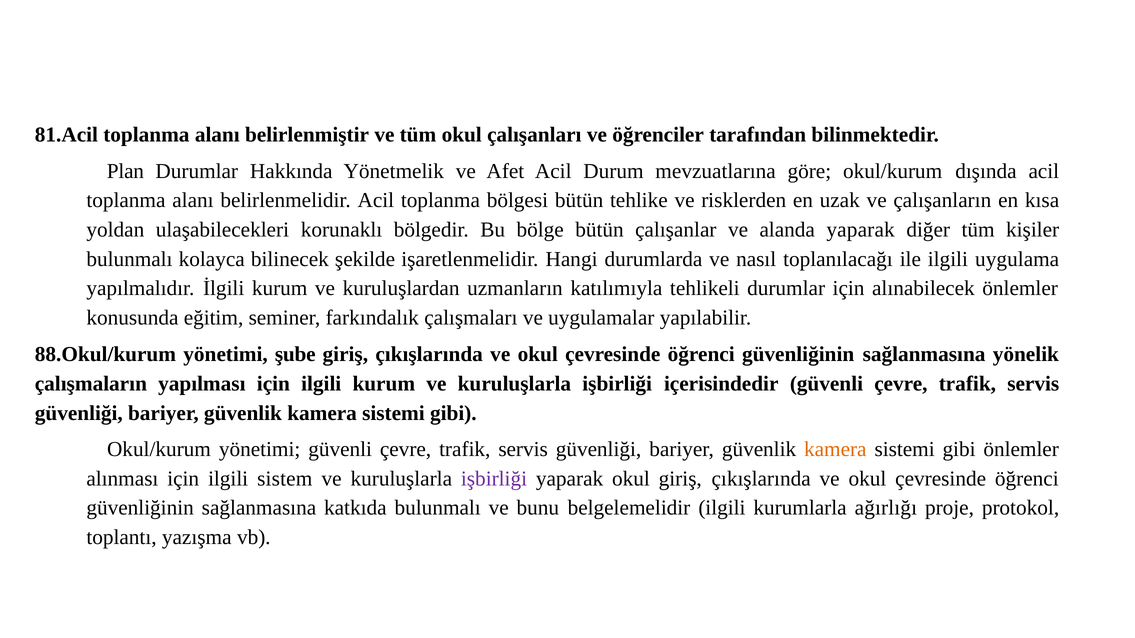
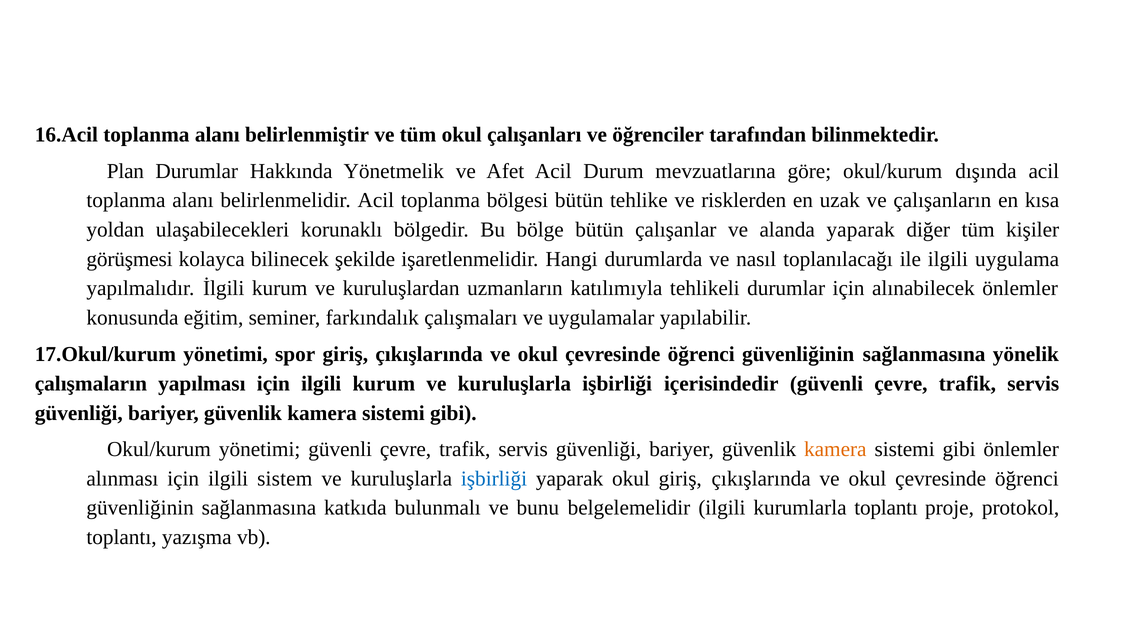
81.Acil: 81.Acil -> 16.Acil (66, 135)
bulunmalı: bulunmalı -> görüşmesi (130, 259)
88.Okul/kurum: 88.Okul/kurum -> 17.Okul/kurum (105, 355)
şube: şube -> spor (295, 355)
işbirliği colour: purple -> blue (494, 479)
kurumlarla ağırlığı: ağırlığı -> toplantı (886, 508)
